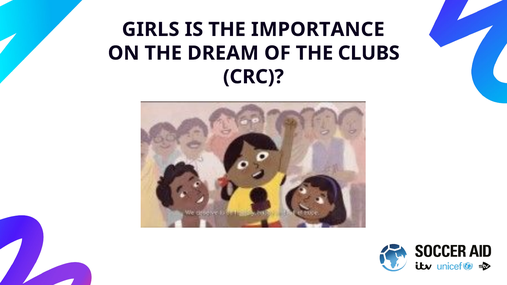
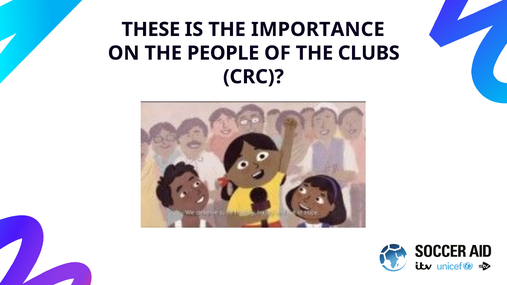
GIRLS: GIRLS -> THESE (151, 29)
DREAM: DREAM -> PEOPLE (223, 53)
